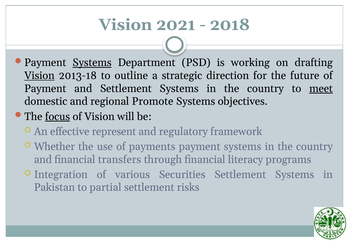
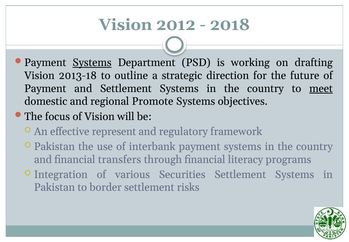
2021: 2021 -> 2012 (176, 25)
Vision underline: present -> none (39, 75)
focus underline: present -> none (57, 116)
Whether: Whether -> Pakistan (54, 146)
payments: payments -> interbank (152, 146)
partial: partial -> border (106, 187)
